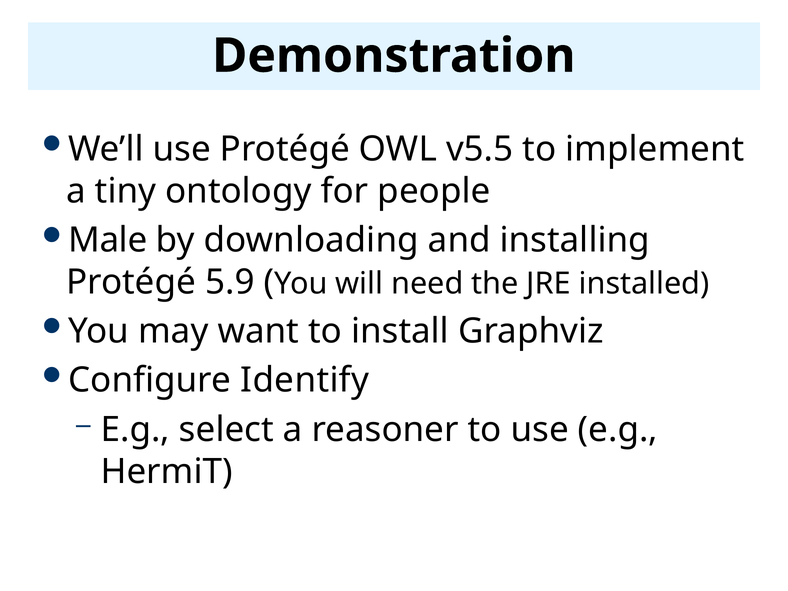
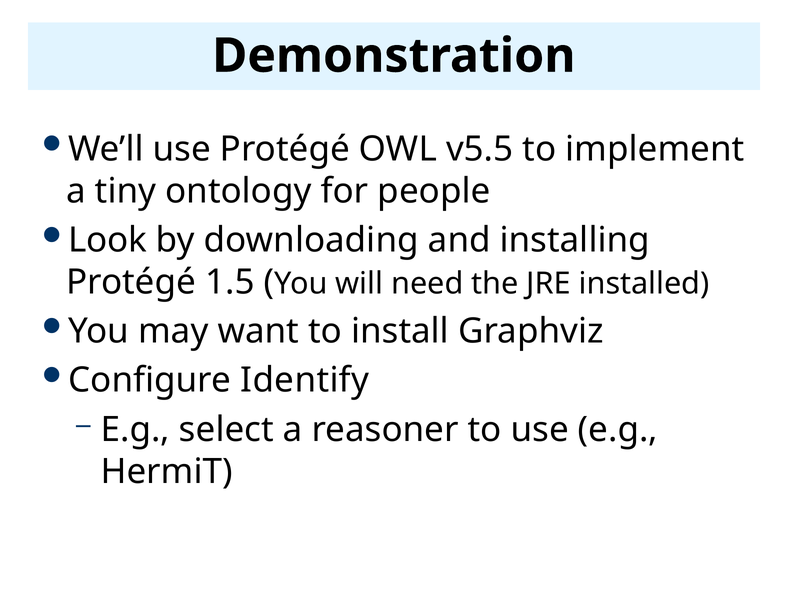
Male: Male -> Look (108, 240)
5.9: 5.9 -> 1.5 (230, 282)
